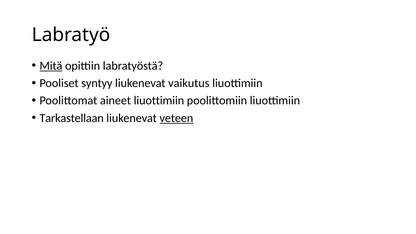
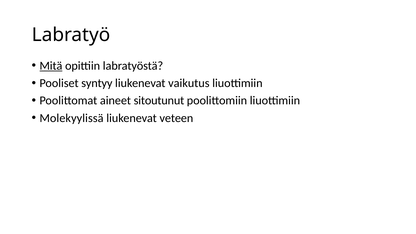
aineet liuottimiin: liuottimiin -> sitoutunut (159, 101)
Tarkastellaan: Tarkastellaan -> Molekyylissä (72, 118)
veteen underline: present -> none (176, 118)
